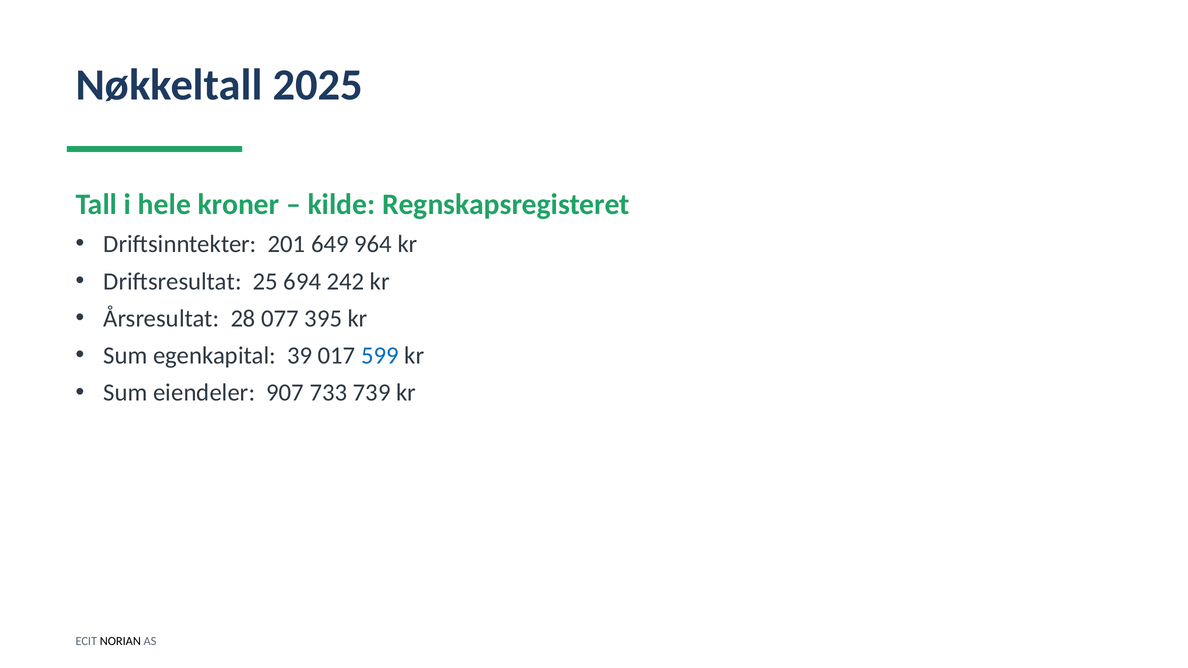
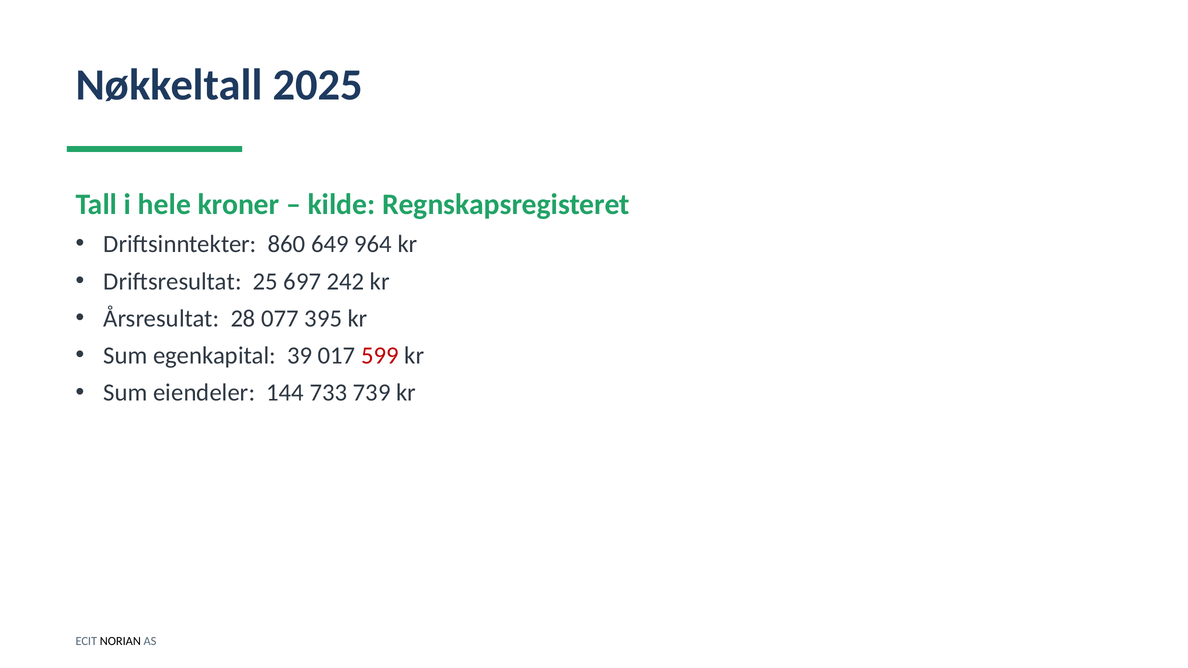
201: 201 -> 860 (287, 244)
694: 694 -> 697 (302, 281)
599 colour: blue -> red (380, 356)
907: 907 -> 144 (285, 393)
